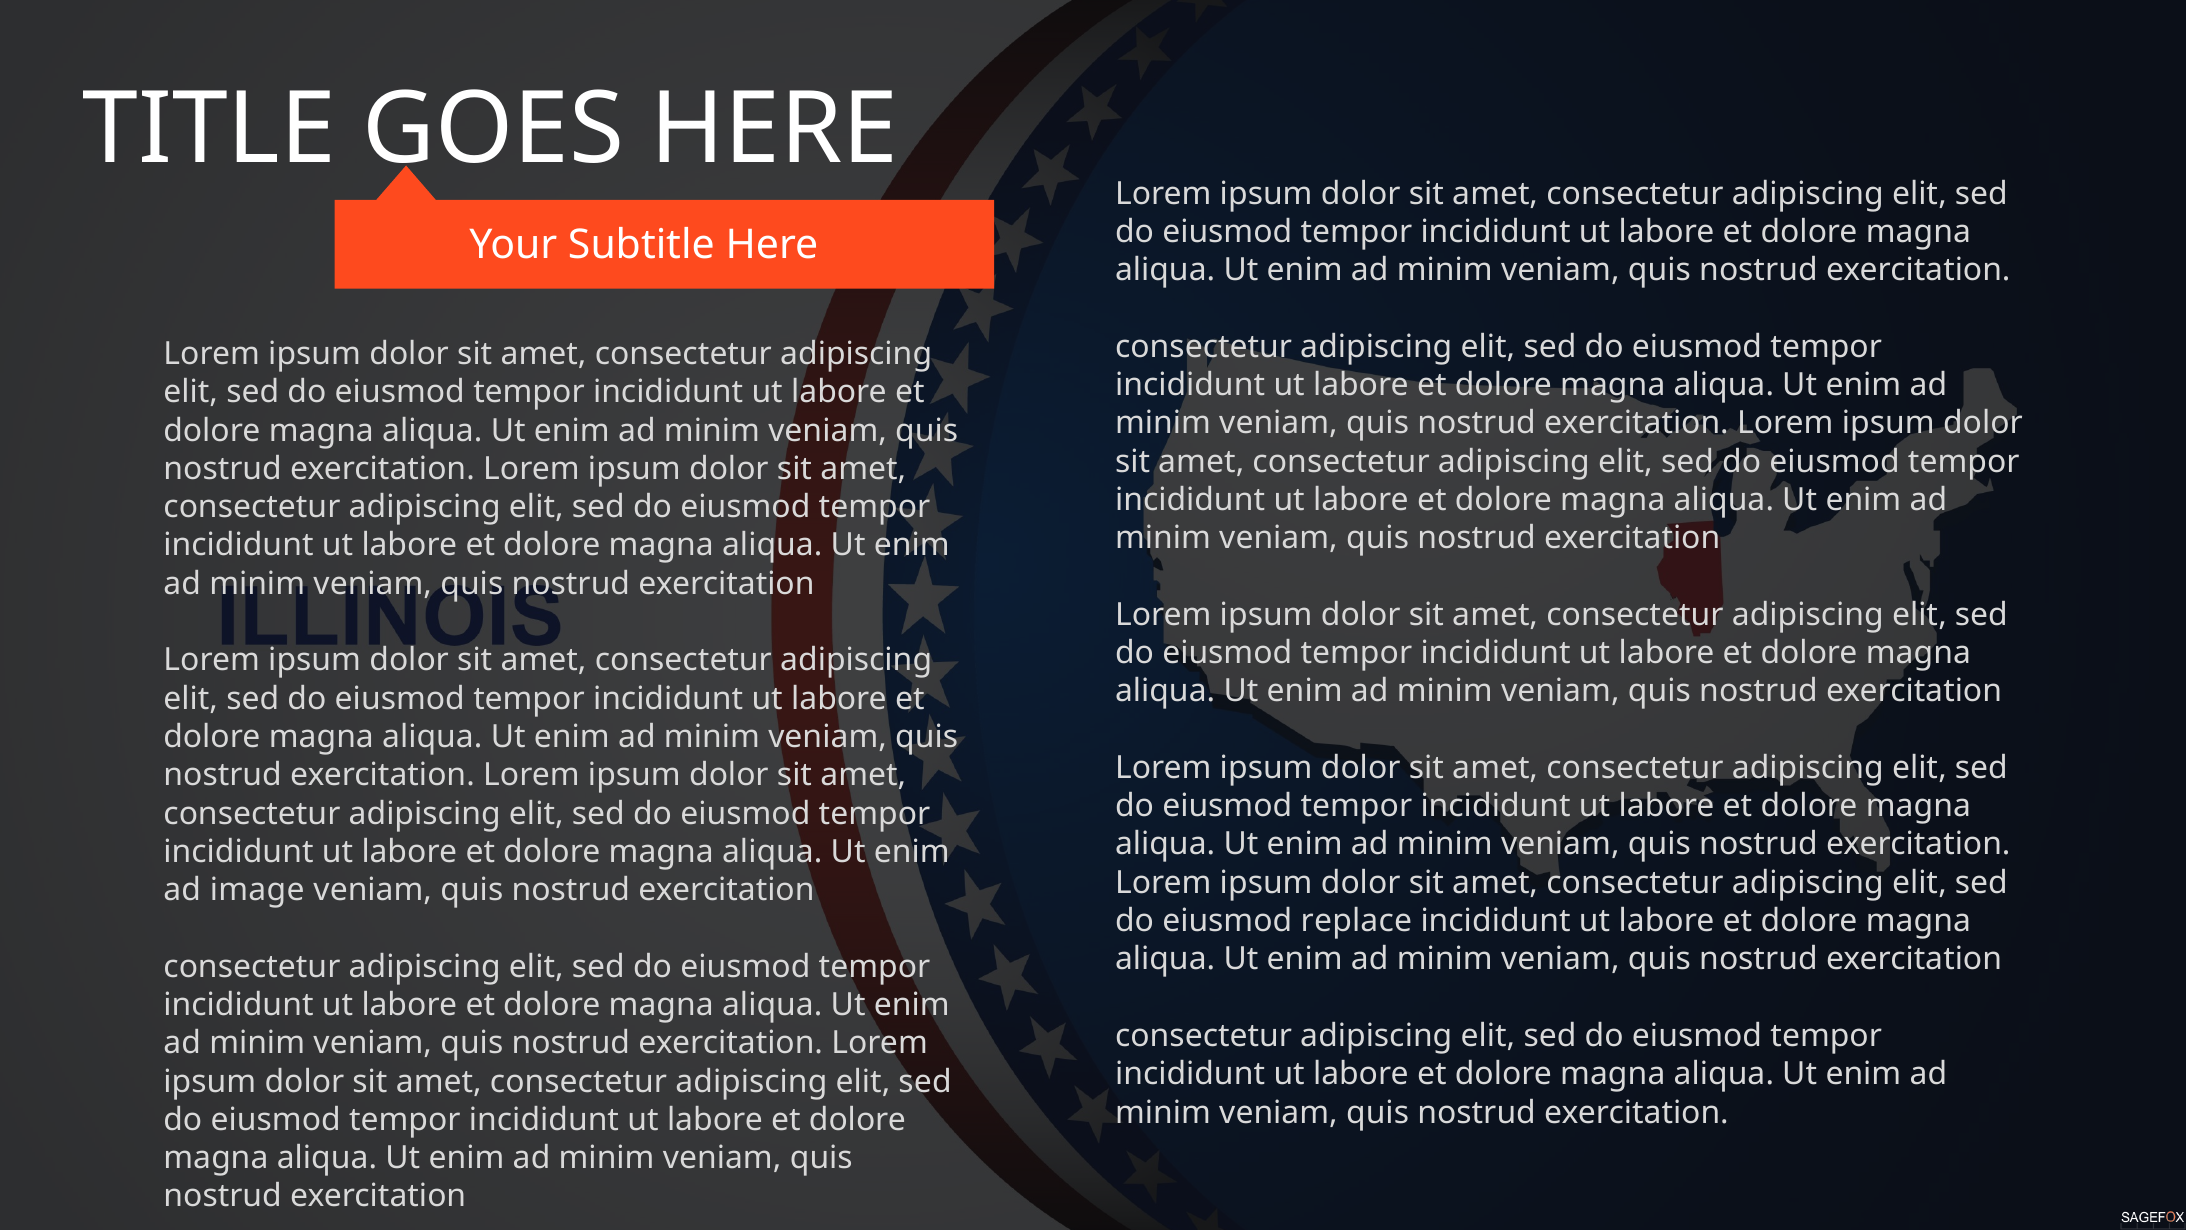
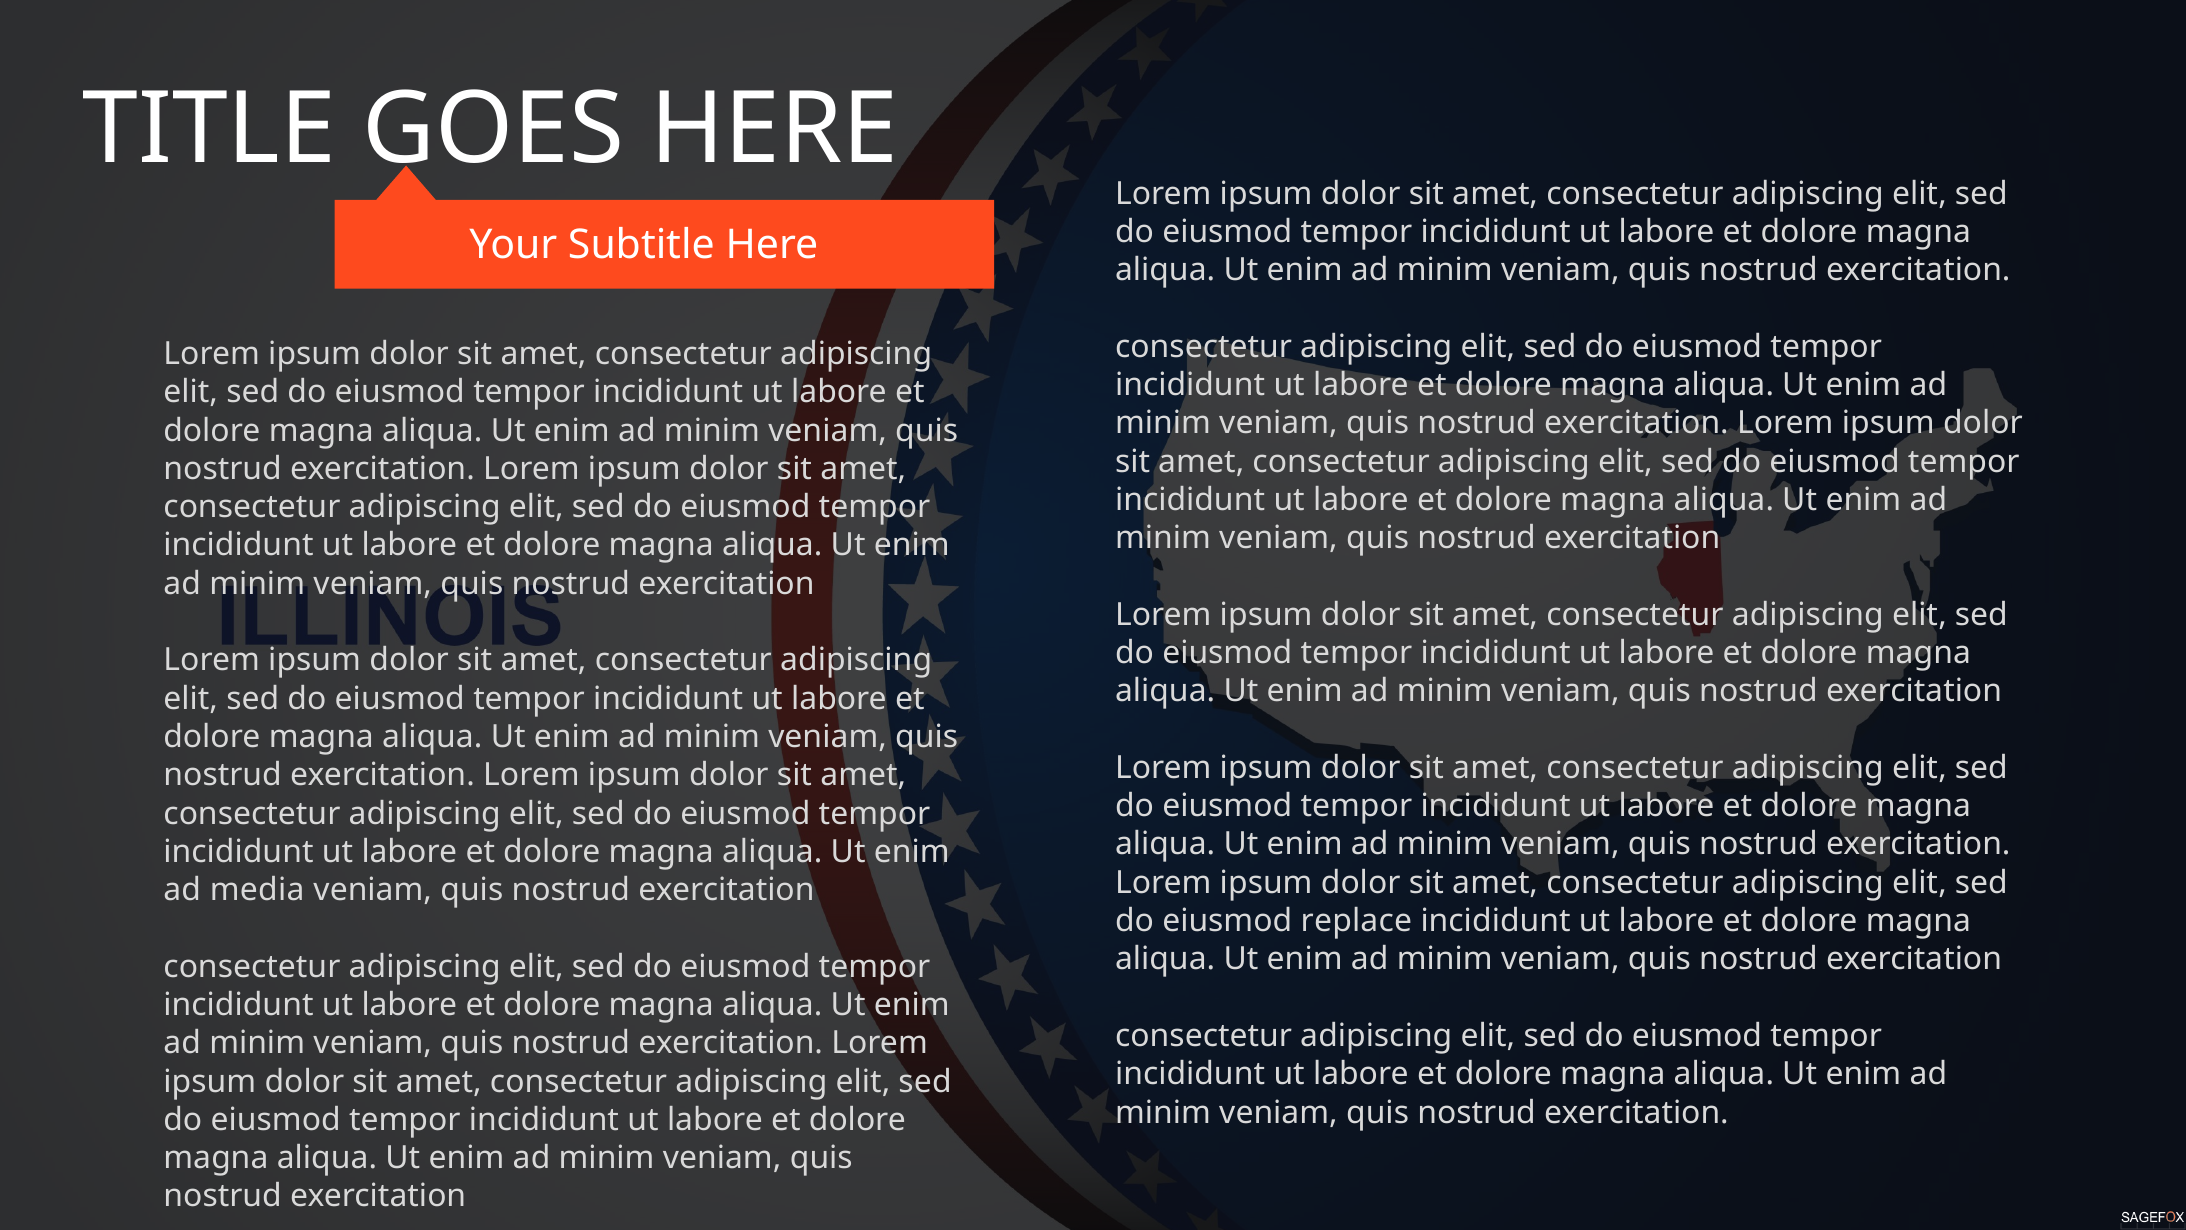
image: image -> media (257, 890)
